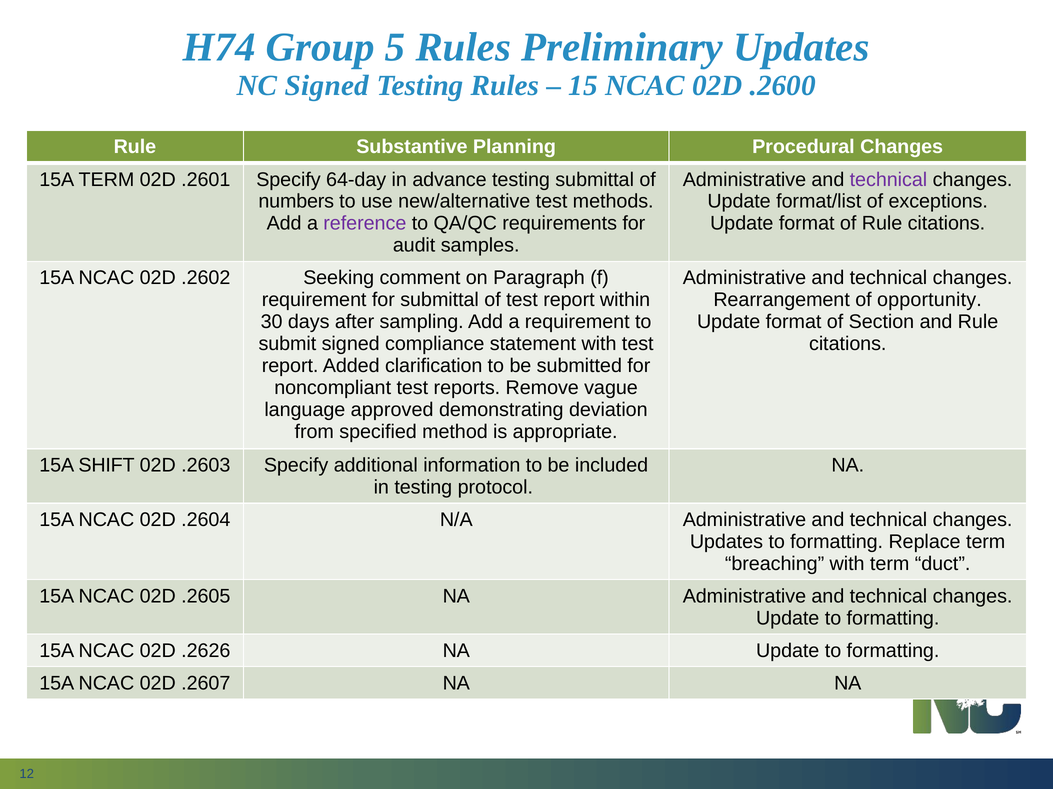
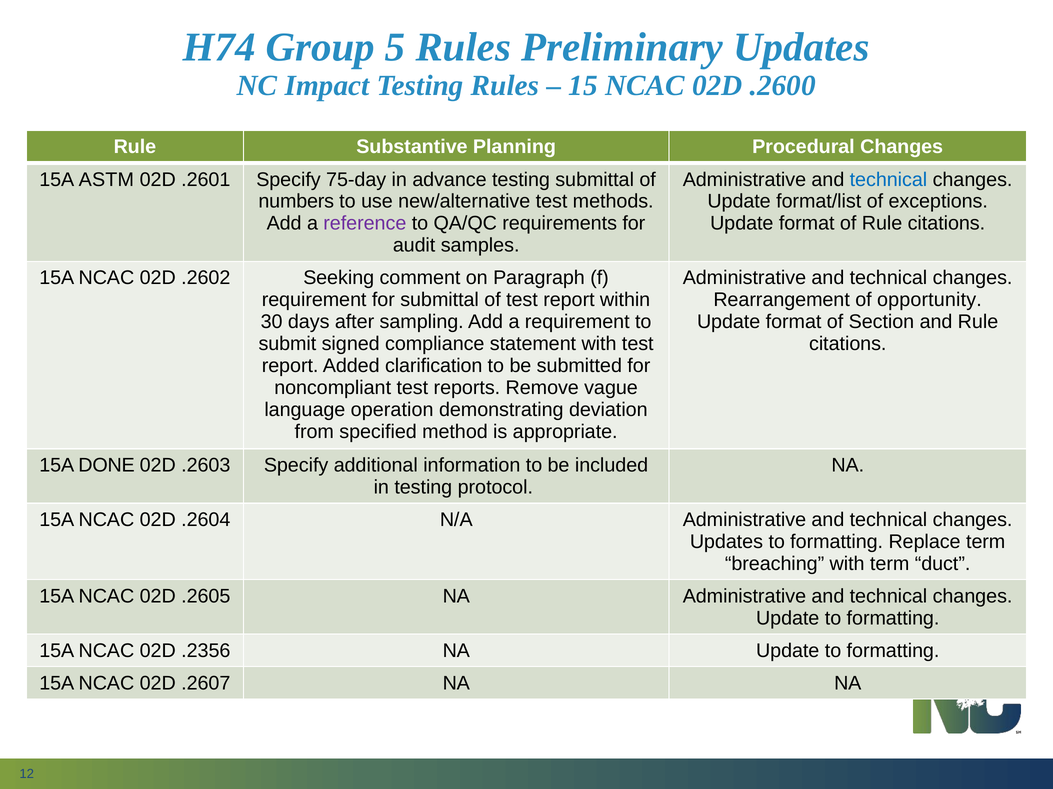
NC Signed: Signed -> Impact (327, 85)
15A TERM: TERM -> ASTM (106, 180)
64-day: 64-day -> 75-day (356, 180)
technical colour: purple -> blue (888, 180)
approved: approved -> operation (392, 410)
SHIFT: SHIFT -> DONE (107, 466)
.2626: .2626 -> .2356 (206, 651)
